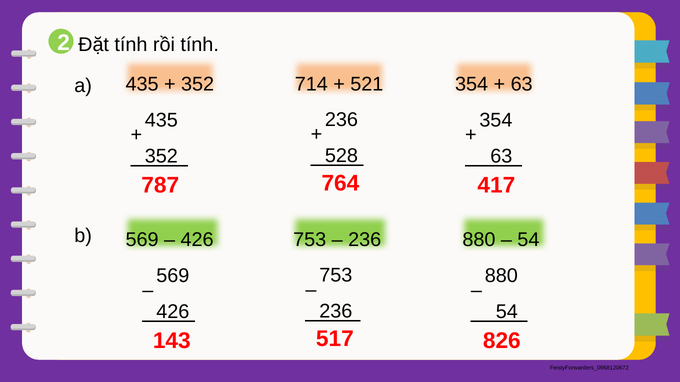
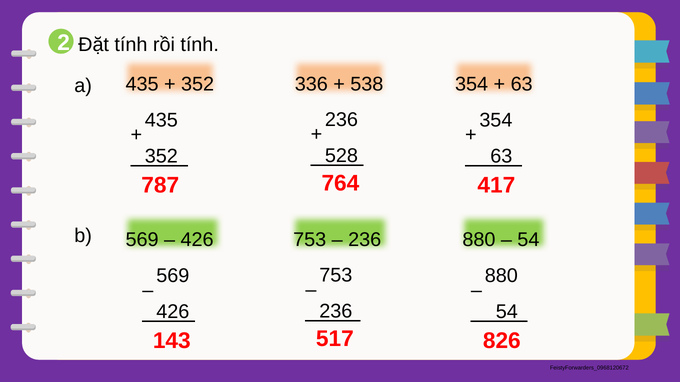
714: 714 -> 336 (311, 84)
521: 521 -> 538 (367, 84)
